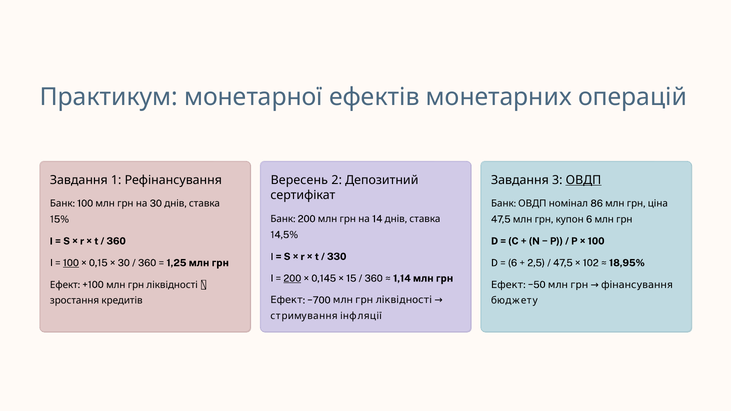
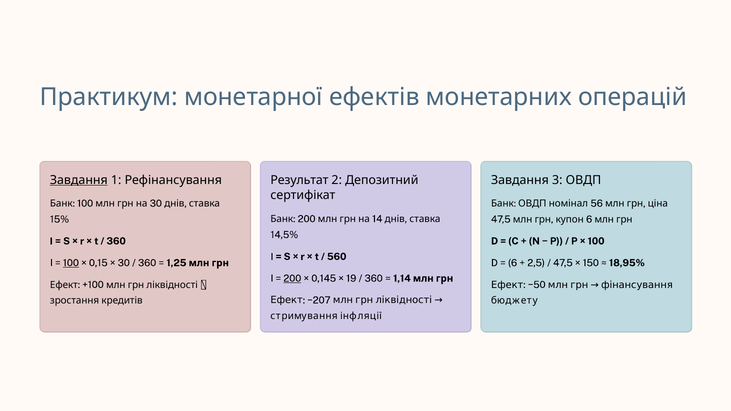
Завдання underline: none -> present (79, 180)
ОВДП underline: present -> none (583, 180)
Вересень: Вересень -> Результат (299, 180)
86: 86 -> 56 (597, 204)
330: 330 -> 560 (337, 257)
102: 102 -> 150 (591, 263)
15: 15 -> 19 (351, 279)
−700: −700 -> −207 (319, 300)
